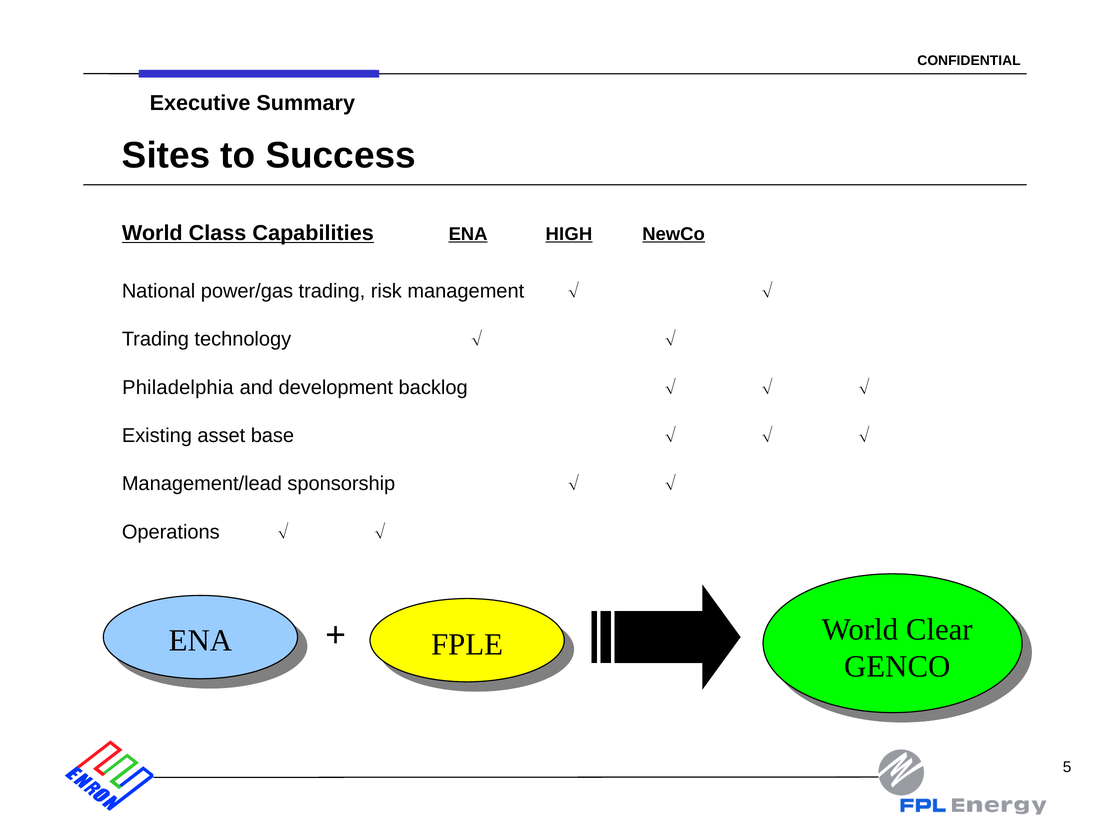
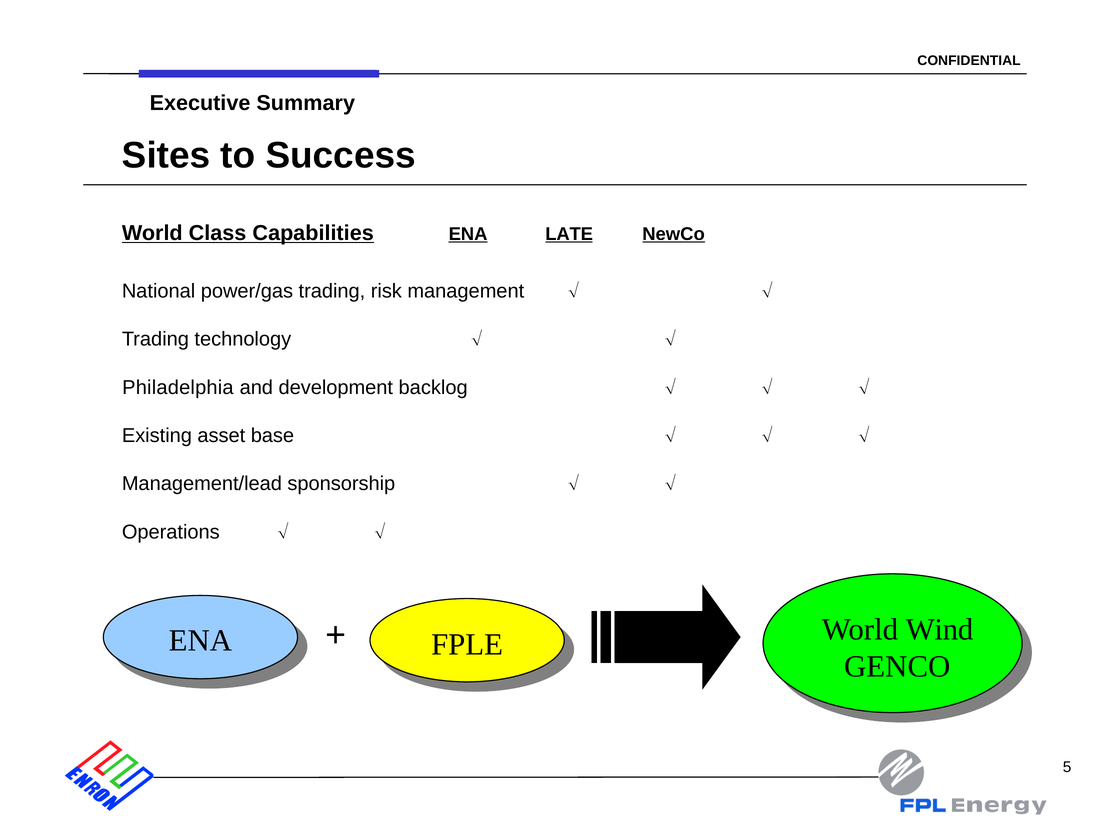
HIGH: HIGH -> LATE (569, 234)
Clear: Clear -> Wind (939, 629)
